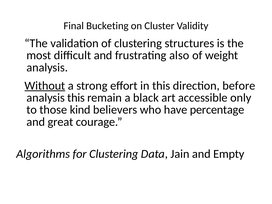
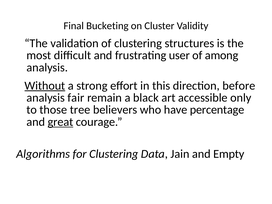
also: also -> user (179, 55)
weight: weight -> among (222, 55)
analysis this: this -> fair (76, 98)
kind: kind -> tree (80, 110)
great underline: none -> present (61, 122)
